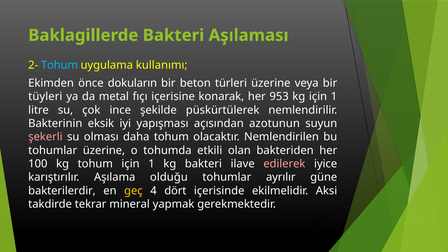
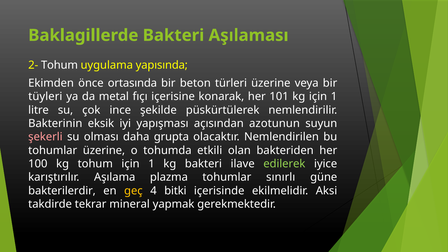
Tohum colour: light blue -> white (59, 65)
kullanımı: kullanımı -> yapısında (162, 65)
dokuların: dokuların -> ortasında (132, 83)
953: 953 -> 101 (279, 97)
daha tohum: tohum -> grupta (171, 137)
edilerek colour: pink -> light green (284, 164)
olduğu: olduğu -> plazma (169, 177)
ayrılır: ayrılır -> sınırlı (281, 177)
dört: dört -> bitki (175, 191)
